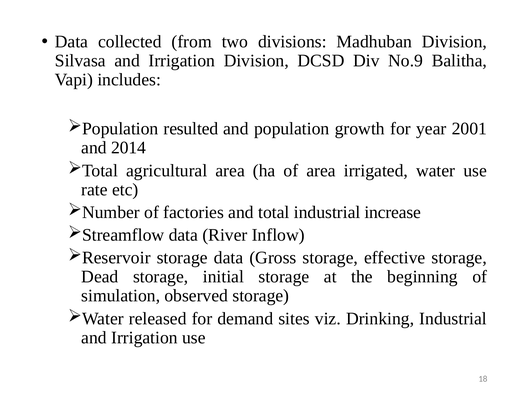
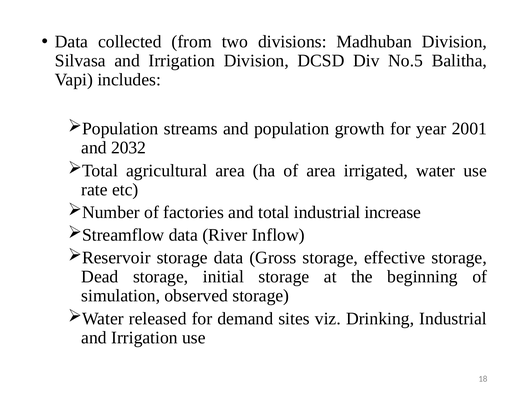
No.9: No.9 -> No.5 (406, 61)
resulted: resulted -> streams (191, 129)
2014: 2014 -> 2032 (129, 148)
